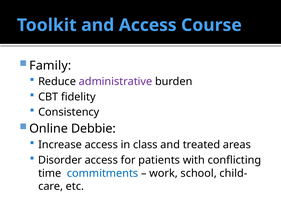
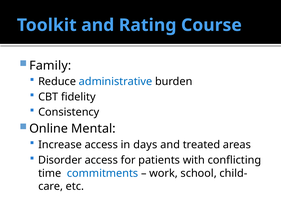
and Access: Access -> Rating (148, 25)
administrative colour: purple -> blue (116, 82)
Debbie: Debbie -> Mental (93, 129)
class: class -> days (145, 145)
